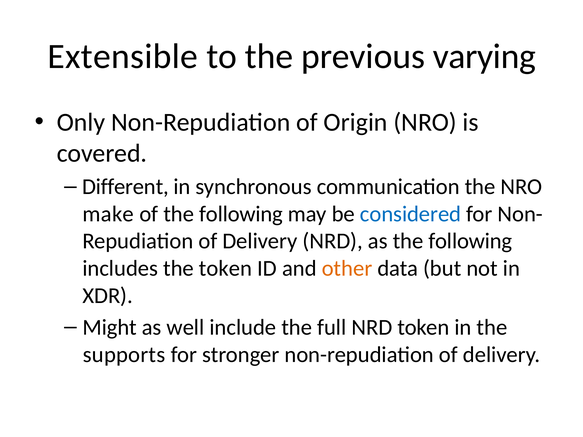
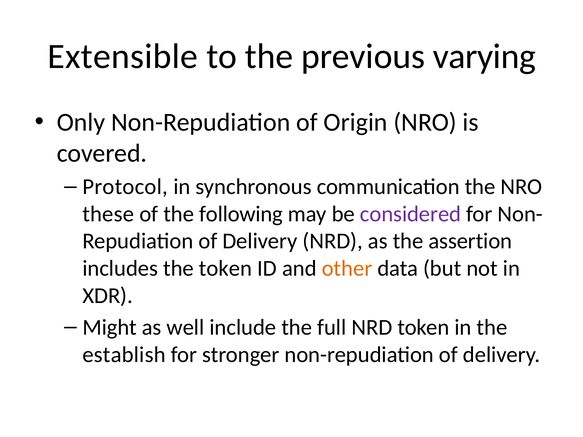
Different: Different -> Protocol (125, 187)
make: make -> these (108, 214)
considered colour: blue -> purple (411, 214)
as the following: following -> assertion (470, 241)
supports: supports -> establish (124, 355)
